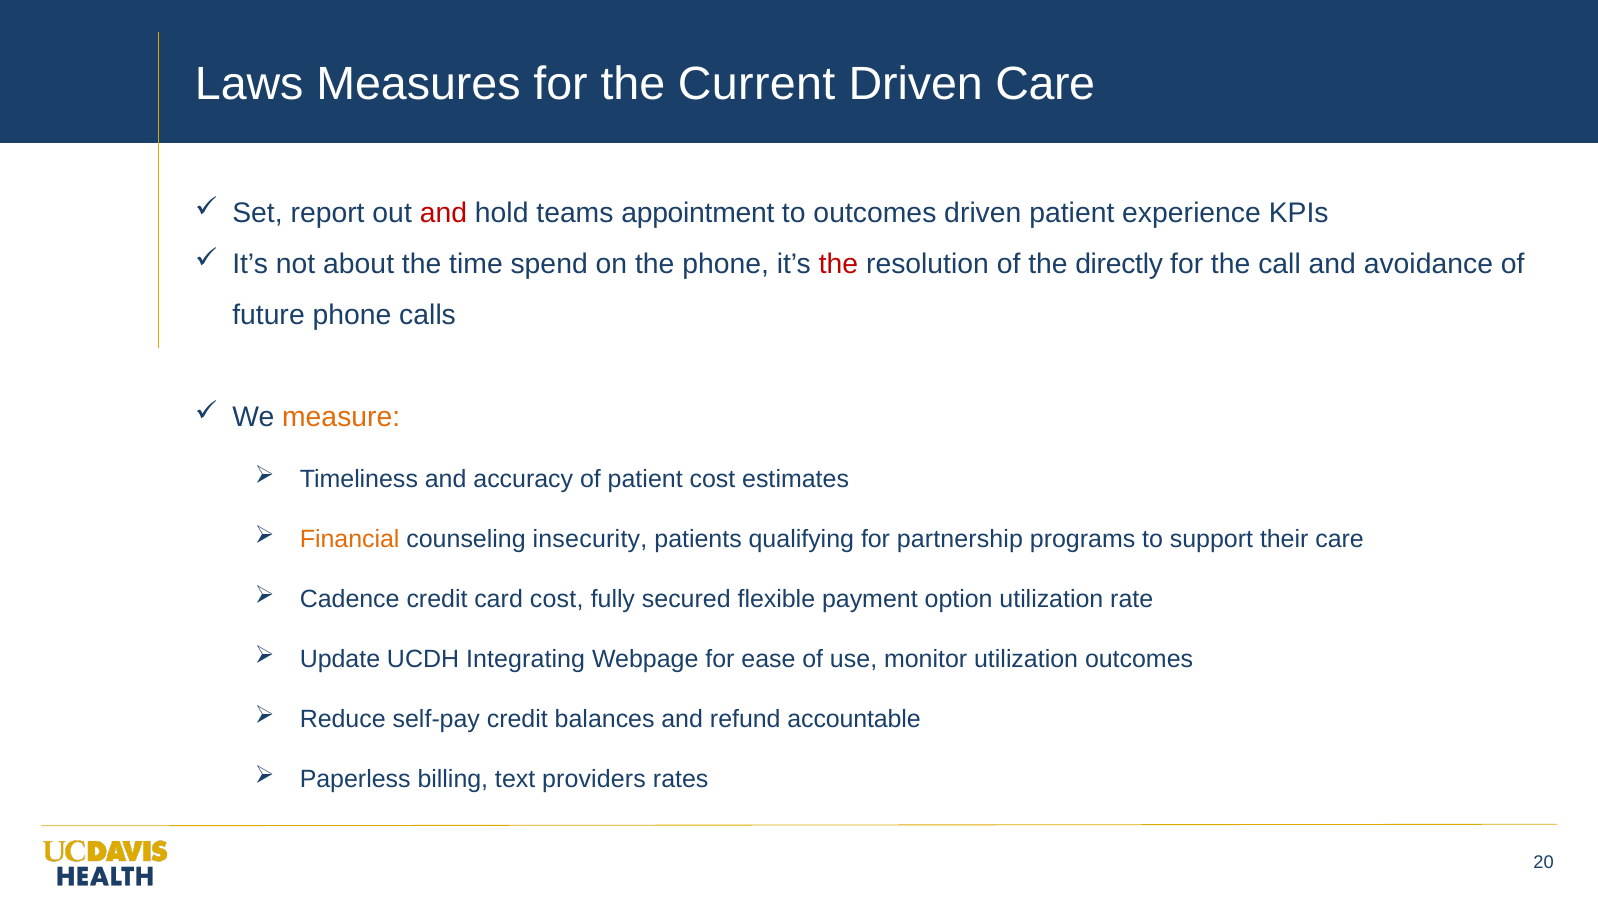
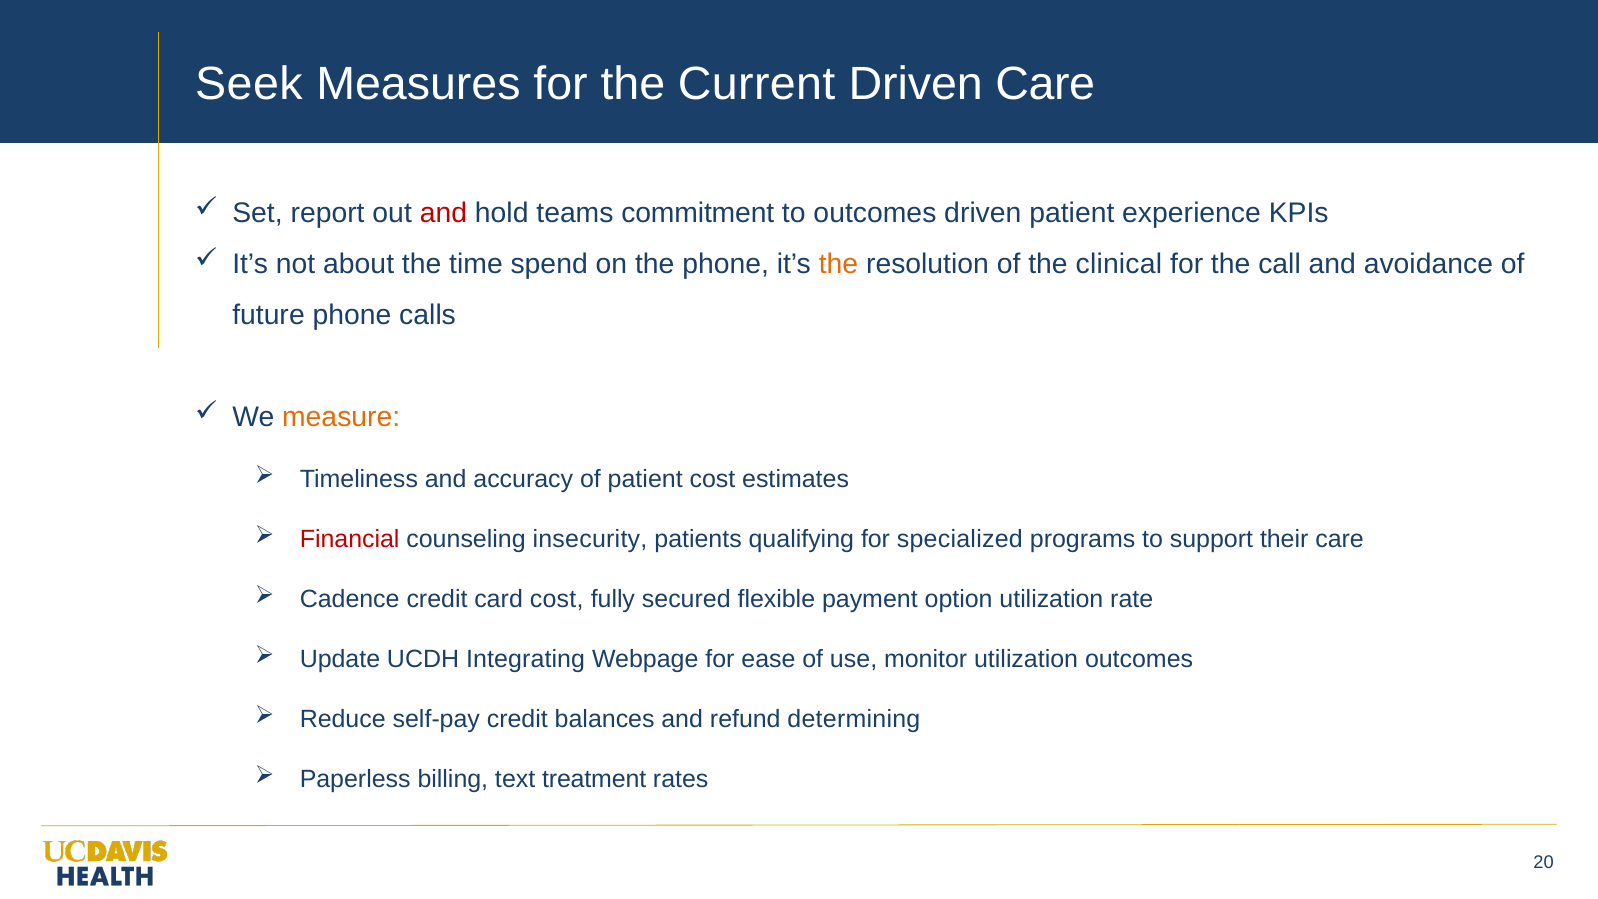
Laws: Laws -> Seek (249, 84)
appointment: appointment -> commitment (698, 214)
the colour: red -> orange (839, 265)
directly: directly -> clinical (1119, 265)
Financial colour: orange -> red (350, 539)
partnership: partnership -> specialized (960, 539)
accountable: accountable -> determining (854, 719)
providers: providers -> treatment (594, 779)
